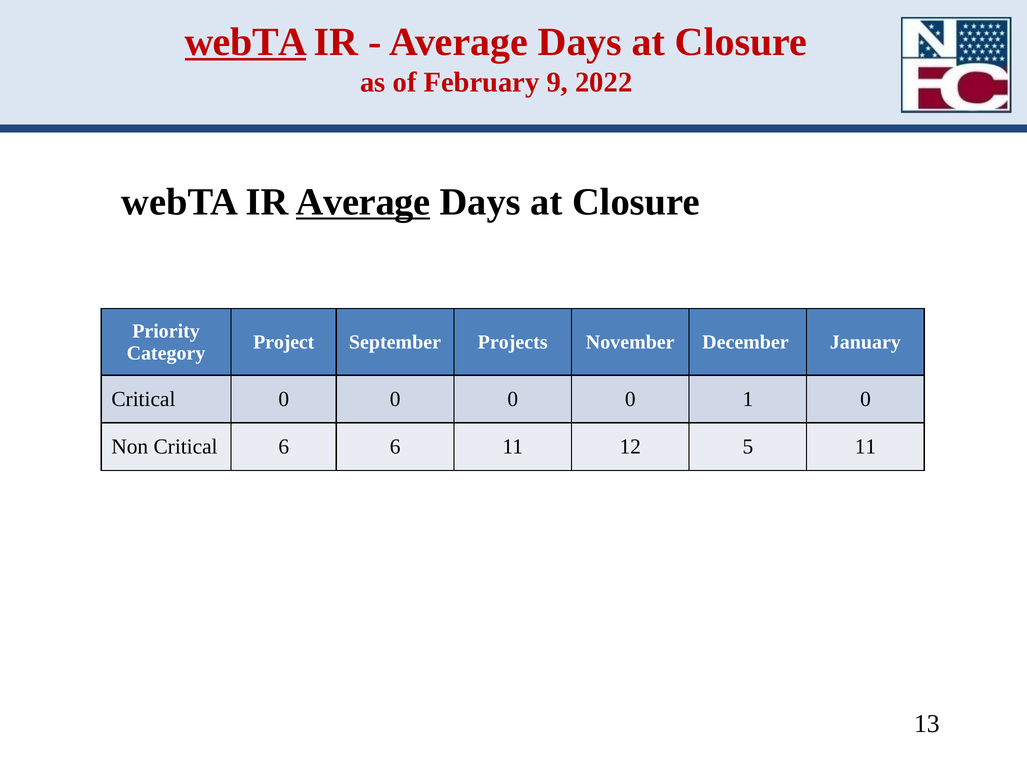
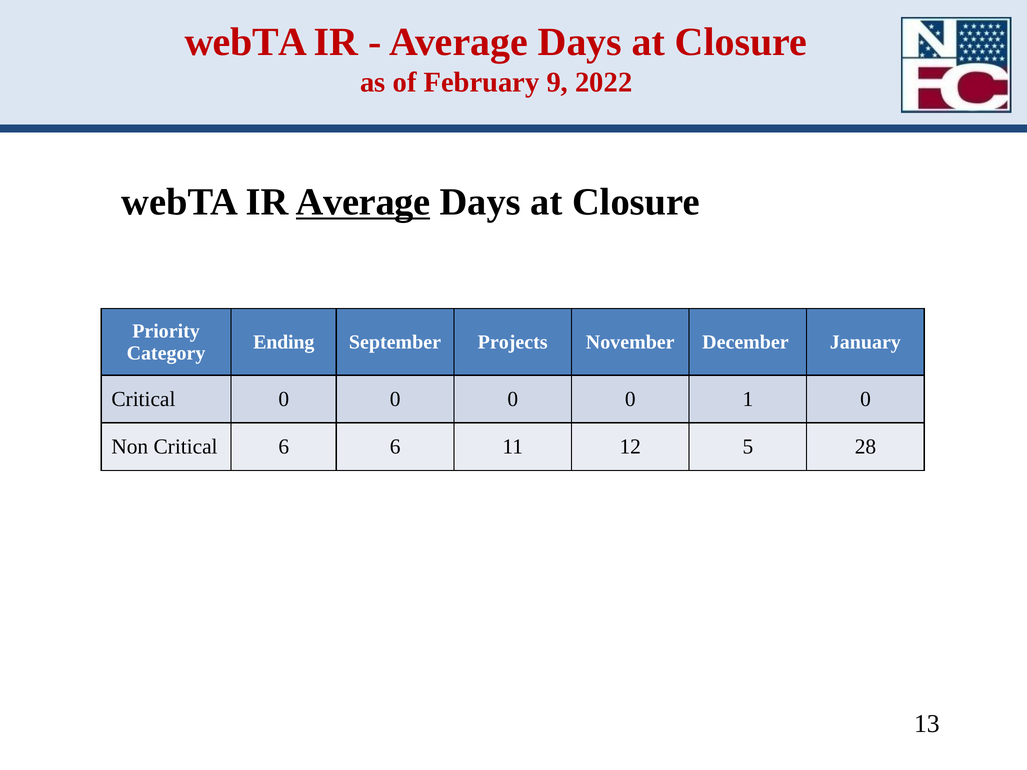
webTA underline: present -> none (246, 42)
Project: Project -> Ending (284, 342)
5 11: 11 -> 28 (865, 447)
